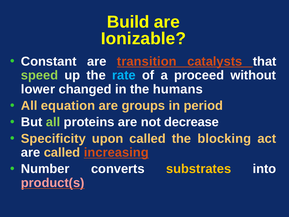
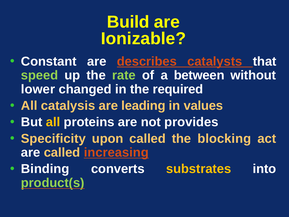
transition: transition -> describes (147, 61)
rate colour: light blue -> light green (124, 75)
proceed: proceed -> between (199, 75)
humans: humans -> required (178, 89)
equation: equation -> catalysis (68, 106)
groups: groups -> leading (143, 106)
period: period -> values (203, 106)
all colour: light green -> yellow (53, 122)
decrease: decrease -> provides (191, 122)
Number: Number -> Binding (45, 169)
product(s colour: pink -> light green (53, 183)
